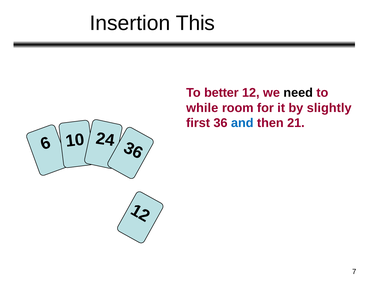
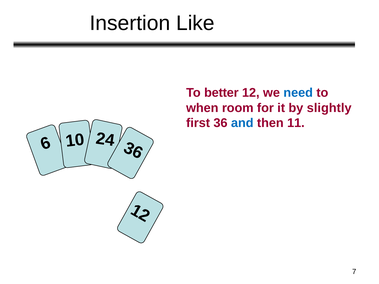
This: This -> Like (195, 23)
need colour: black -> blue (298, 93)
while: while -> when (202, 108)
21: 21 -> 11 (296, 123)
